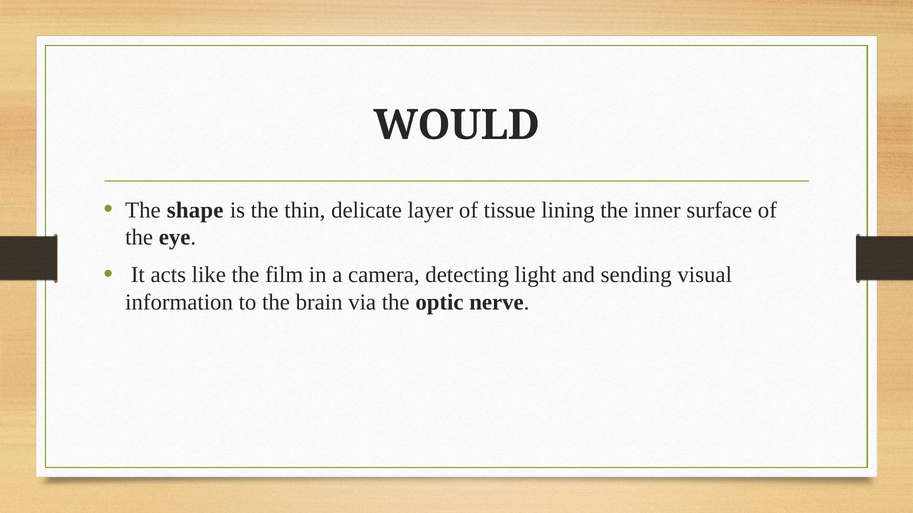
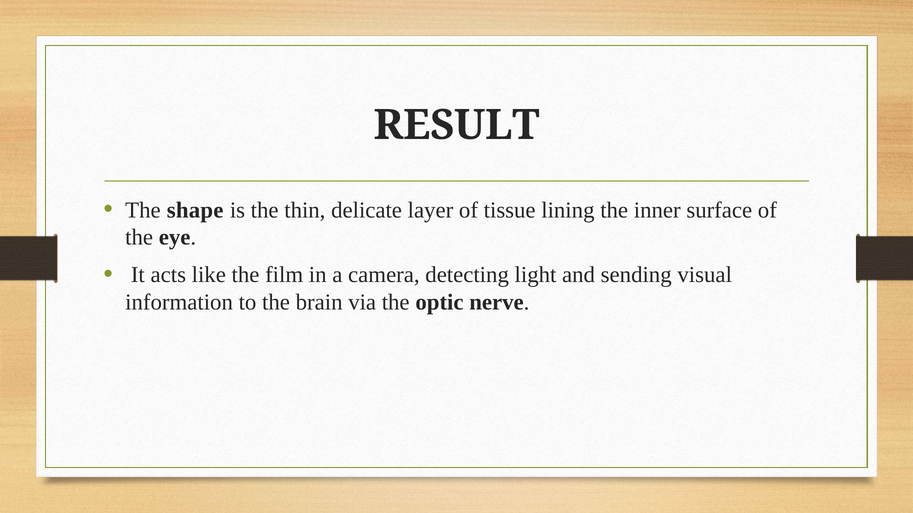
WOULD: WOULD -> RESULT (457, 125)
